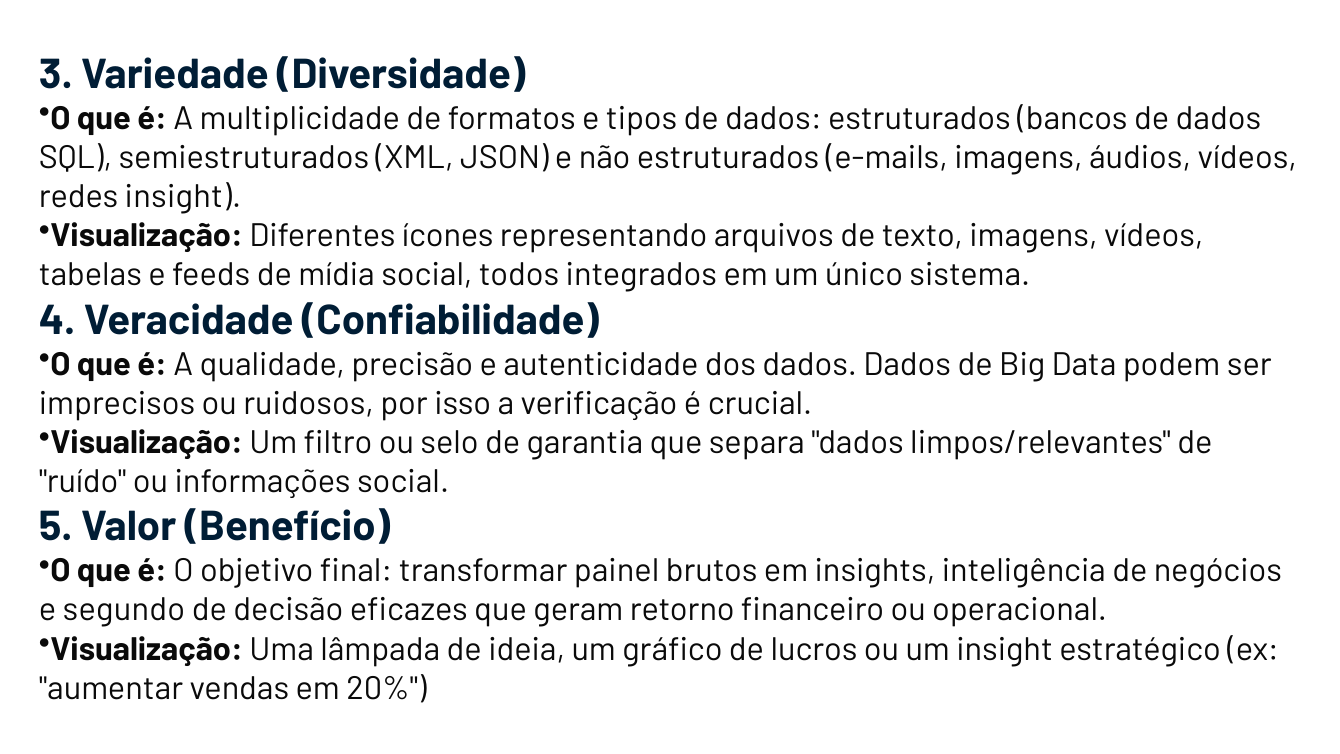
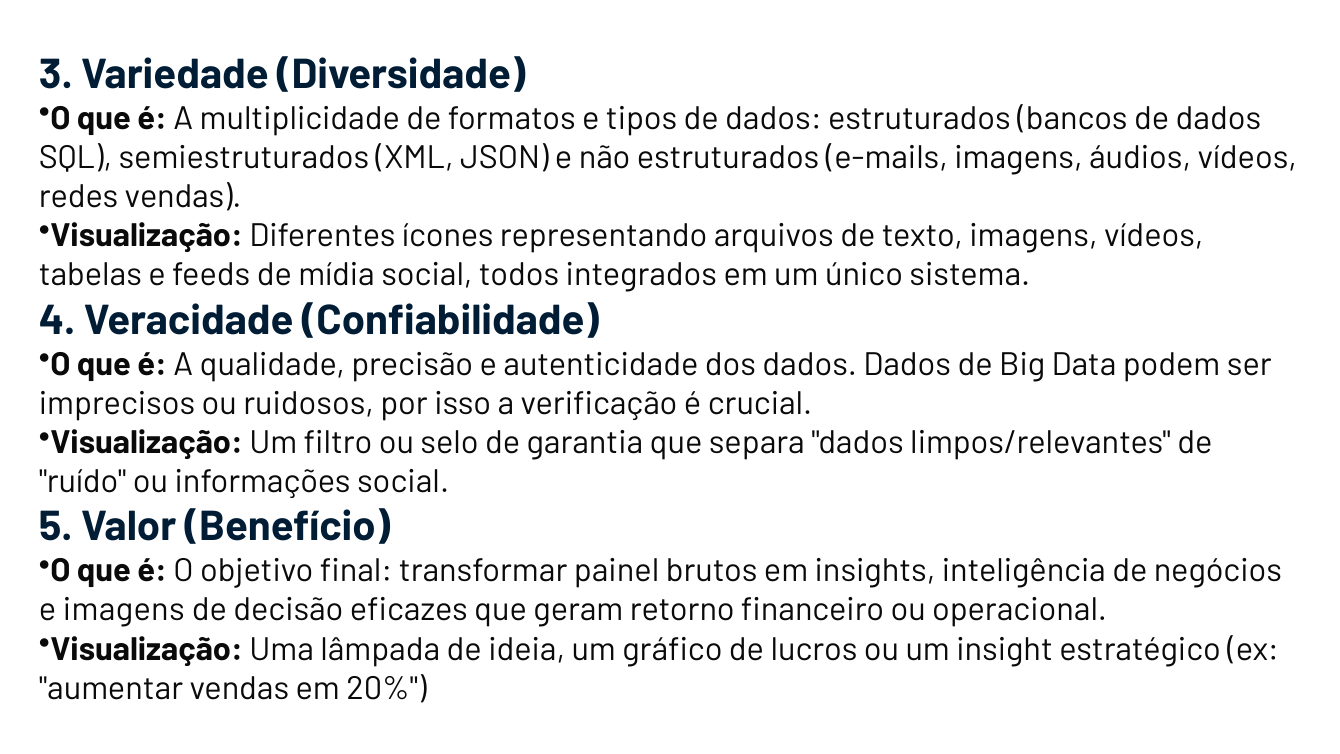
redes insight: insight -> vendas (183, 197)
e segundo: segundo -> imagens (124, 610)
